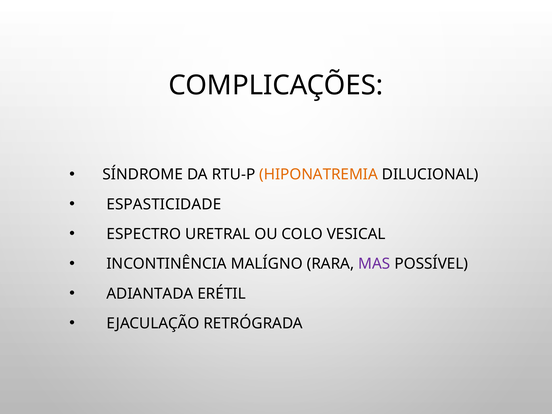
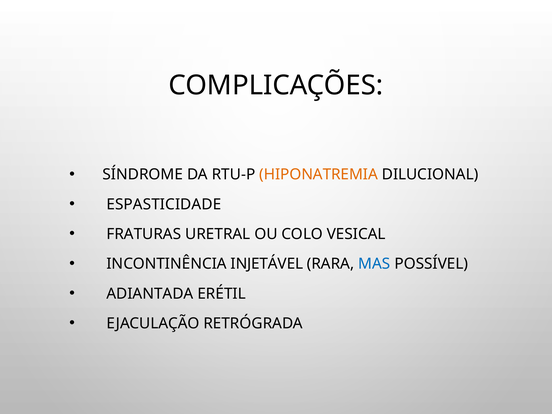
ESPECTRO: ESPECTRO -> FRATURAS (144, 234)
MALÍGNO: MALÍGNO -> INJETÁVEL (267, 264)
MAS colour: purple -> blue (374, 264)
